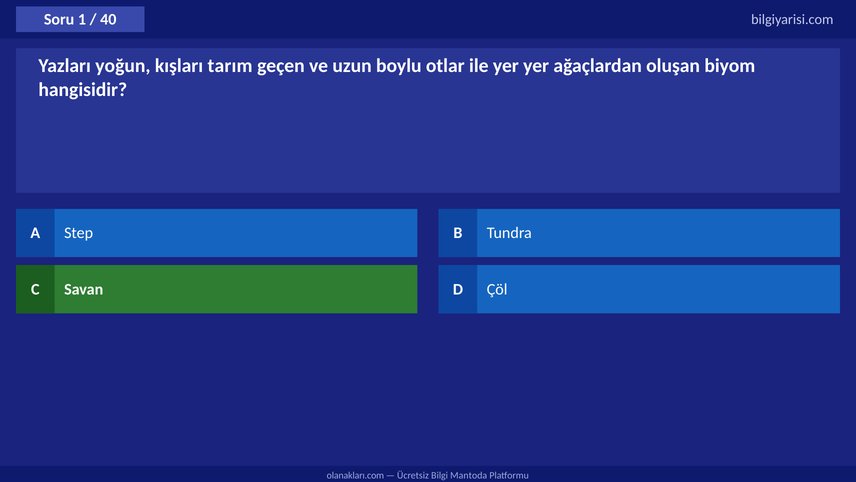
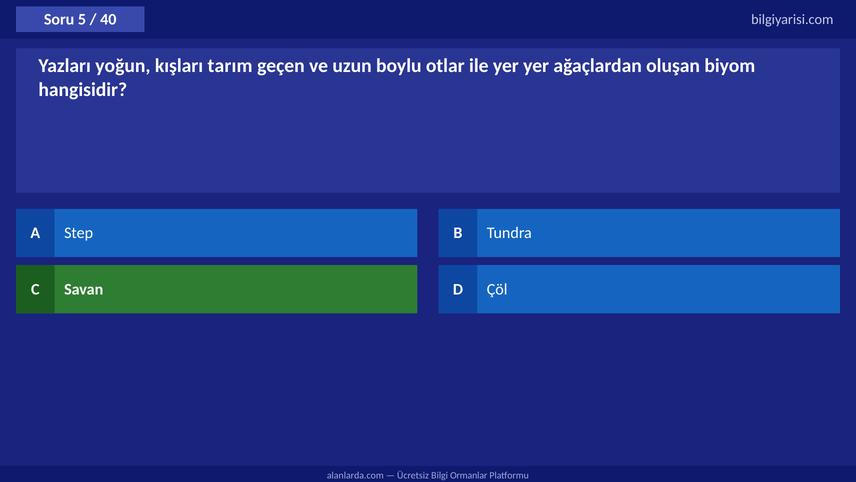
1: 1 -> 5 (82, 20)
olanakları.com: olanakları.com -> alanlarda.com (355, 475)
Mantoda: Mantoda -> Ormanlar (469, 475)
